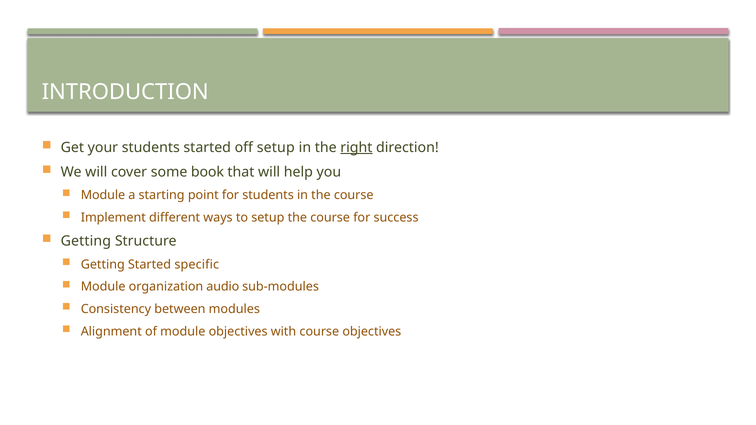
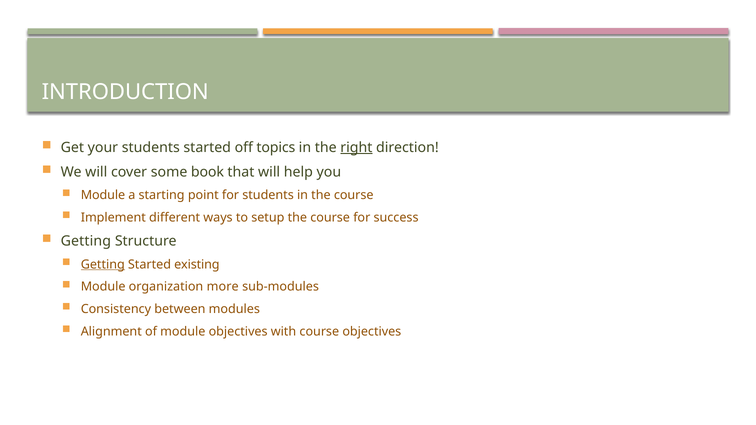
off setup: setup -> topics (276, 148)
Getting underline: none -> present (103, 265)
specific: specific -> existing (197, 265)
audio: audio -> more (223, 287)
